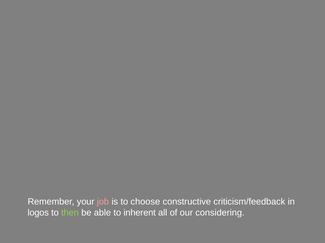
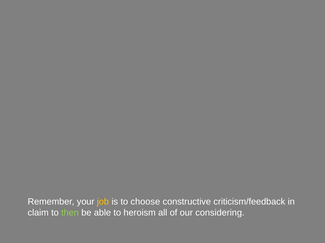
job colour: pink -> yellow (103, 202)
logos: logos -> claim (38, 213)
inherent: inherent -> heroism (140, 213)
